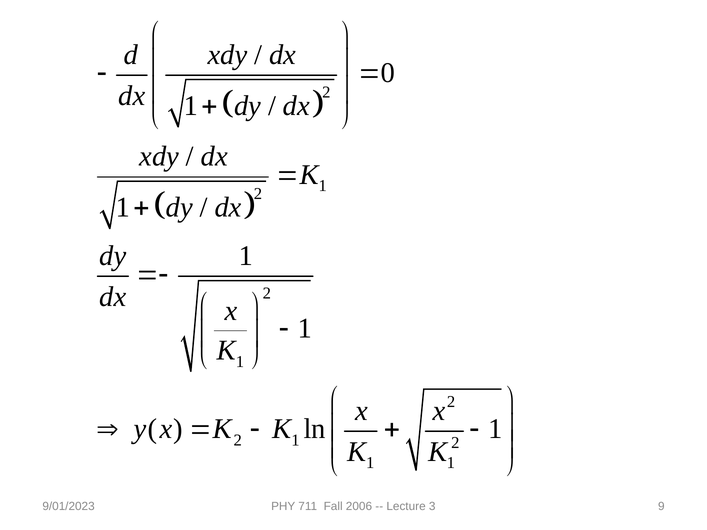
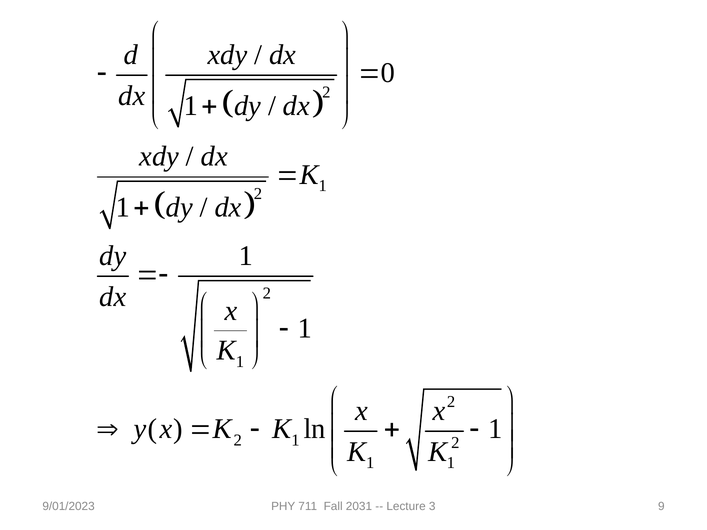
2006: 2006 -> 2031 (359, 506)
